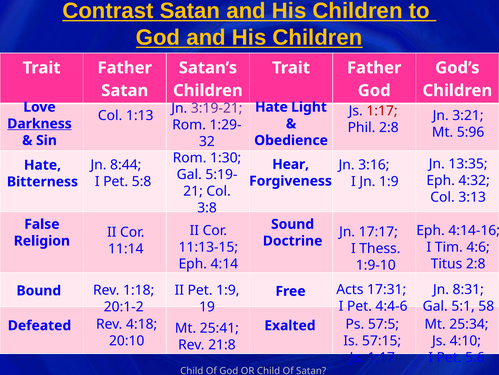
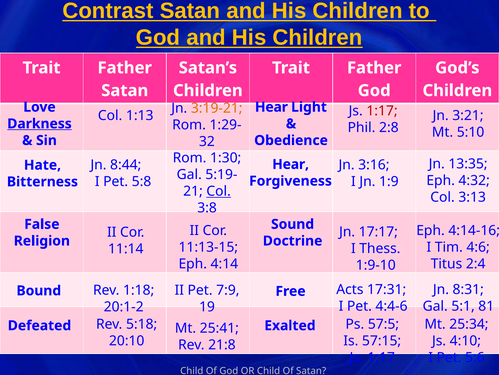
3:19-21 colour: purple -> orange (217, 108)
Hate: Hate -> Hear (271, 107)
5:96: 5:96 -> 5:10 (471, 132)
Col underline: none -> present (219, 191)
Titus 2:8: 2:8 -> 2:4 (476, 263)
Pet 1:9: 1:9 -> 7:9 (228, 290)
58: 58 -> 81 (486, 306)
4:18: 4:18 -> 5:18 (142, 324)
